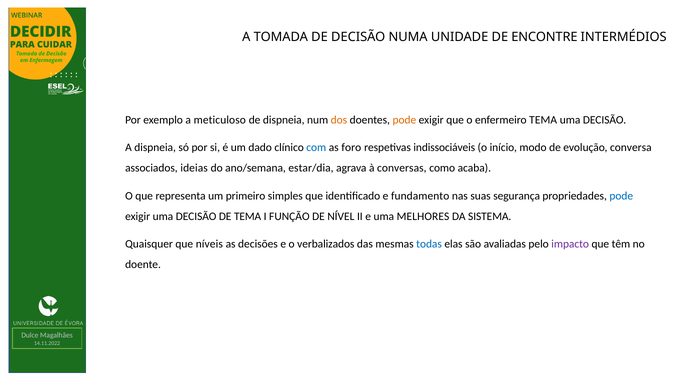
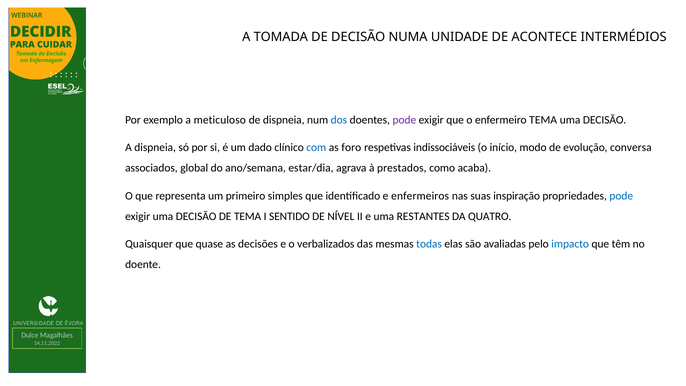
ENCONTRE: ENCONTRE -> ACONTECE (544, 37)
dos colour: orange -> blue (339, 120)
pode colour: orange -> purple (404, 120)
ideias: ideias -> global (194, 168)
conversas: conversas -> prestados (402, 168)
fundamento: fundamento -> enfermeiros (420, 196)
segurança: segurança -> inspiração (517, 196)
FUNÇÃO: FUNÇÃO -> SENTIDO (289, 216)
MELHORES: MELHORES -> RESTANTES (423, 216)
SISTEMA: SISTEMA -> QUATRO (490, 216)
níveis: níveis -> quase (209, 244)
impacto colour: purple -> blue (570, 244)
